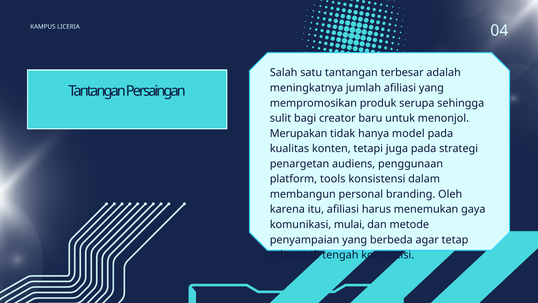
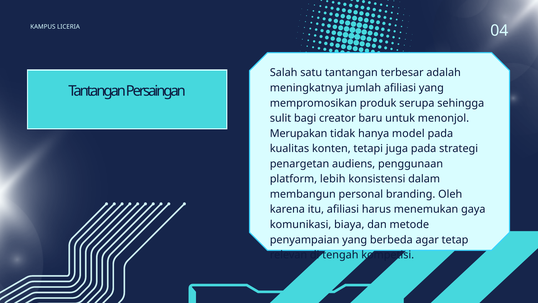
tools: tools -> lebih (333, 179)
mulai: mulai -> biaya (349, 224)
